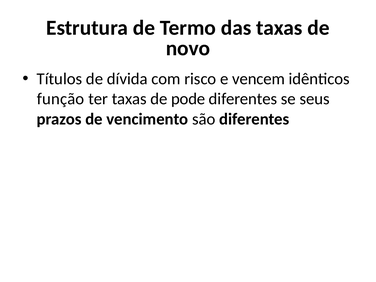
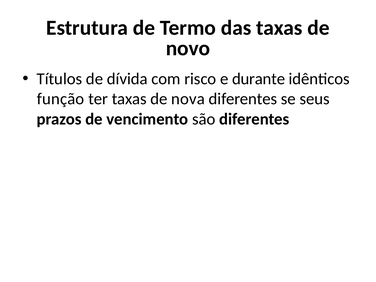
vencem: vencem -> durante (259, 79)
pode: pode -> nova (188, 99)
